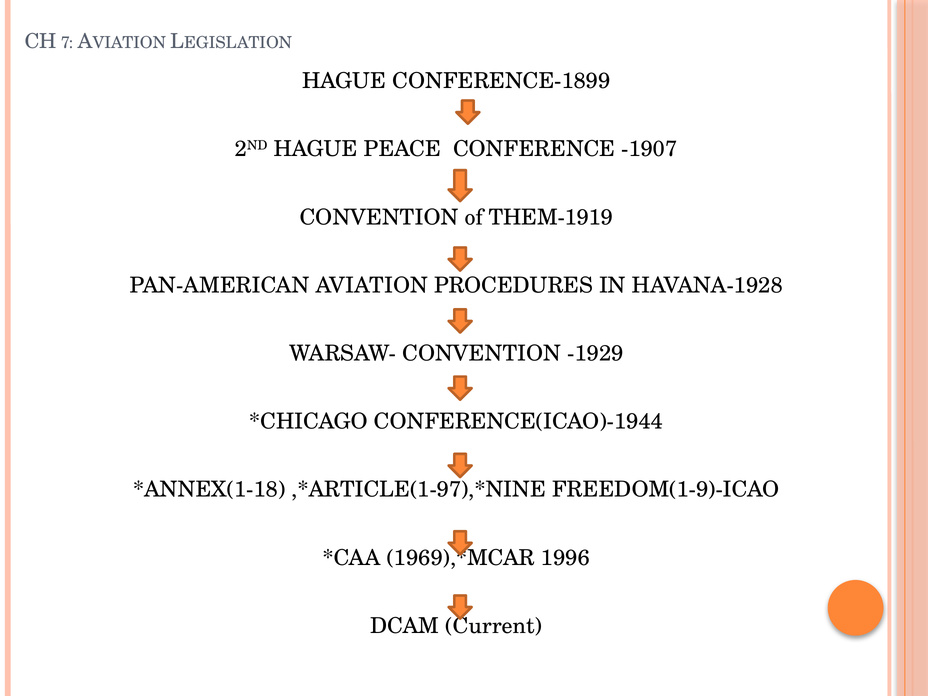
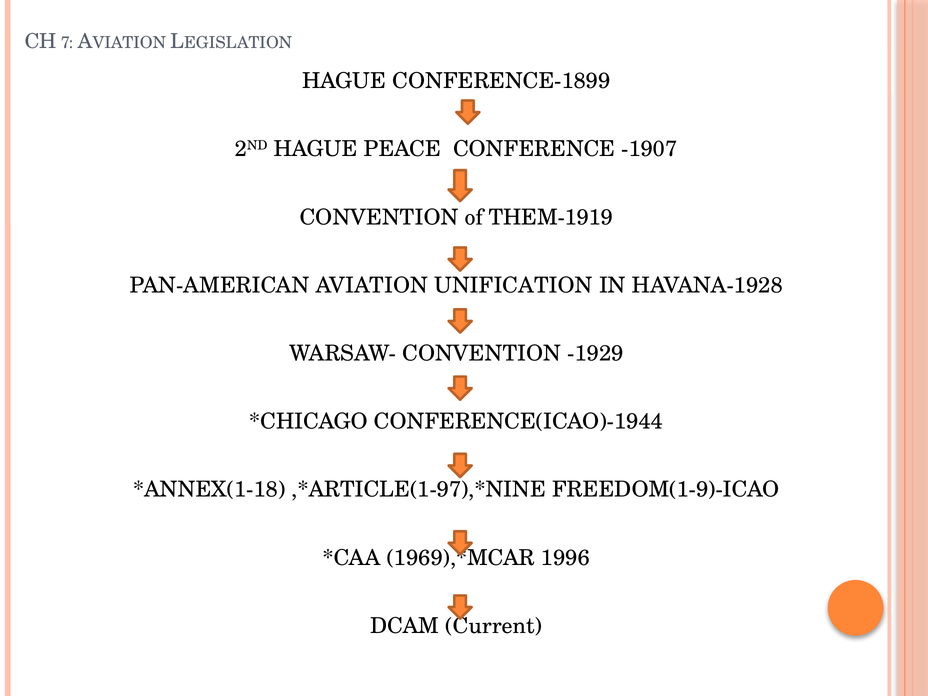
PROCEDURES: PROCEDURES -> UNIFICATION (513, 285)
